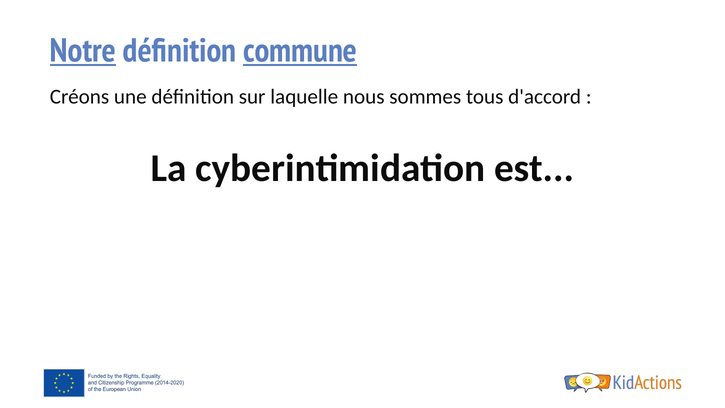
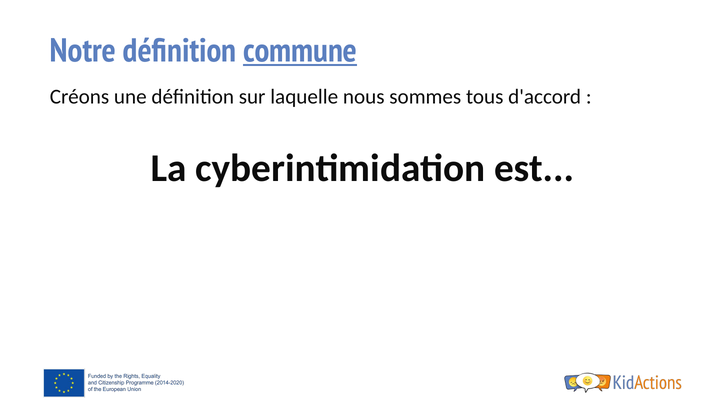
Notre underline: present -> none (83, 51)
